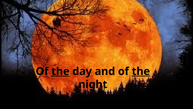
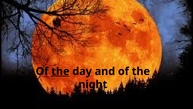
the underline: present -> none (141, 71)
